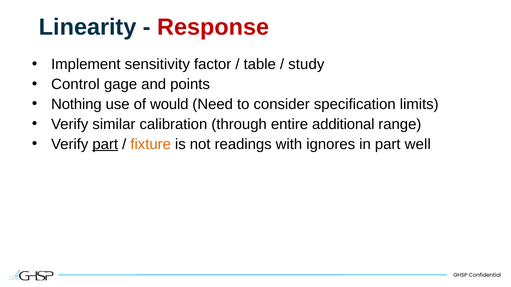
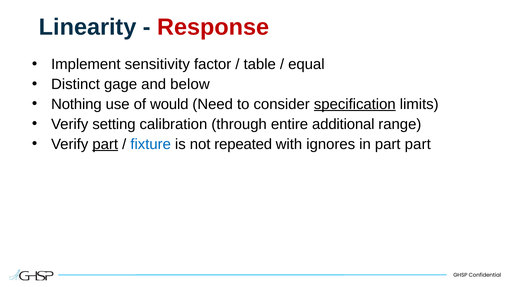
study: study -> equal (306, 64)
Control: Control -> Distinct (76, 84)
points: points -> below (190, 84)
specification underline: none -> present (355, 104)
similar: similar -> setting (114, 124)
fixture colour: orange -> blue (151, 144)
readings: readings -> repeated (243, 144)
part well: well -> part (418, 144)
